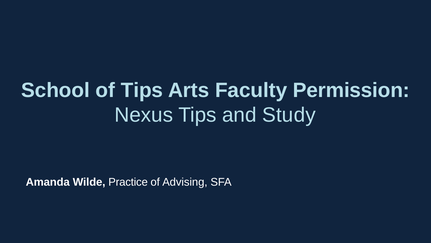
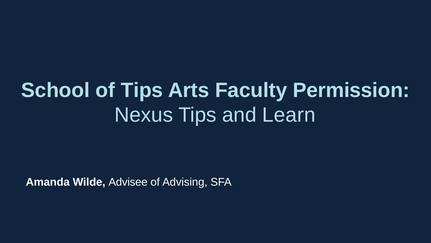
Study: Study -> Learn (289, 115)
Practice: Practice -> Advisee (128, 182)
